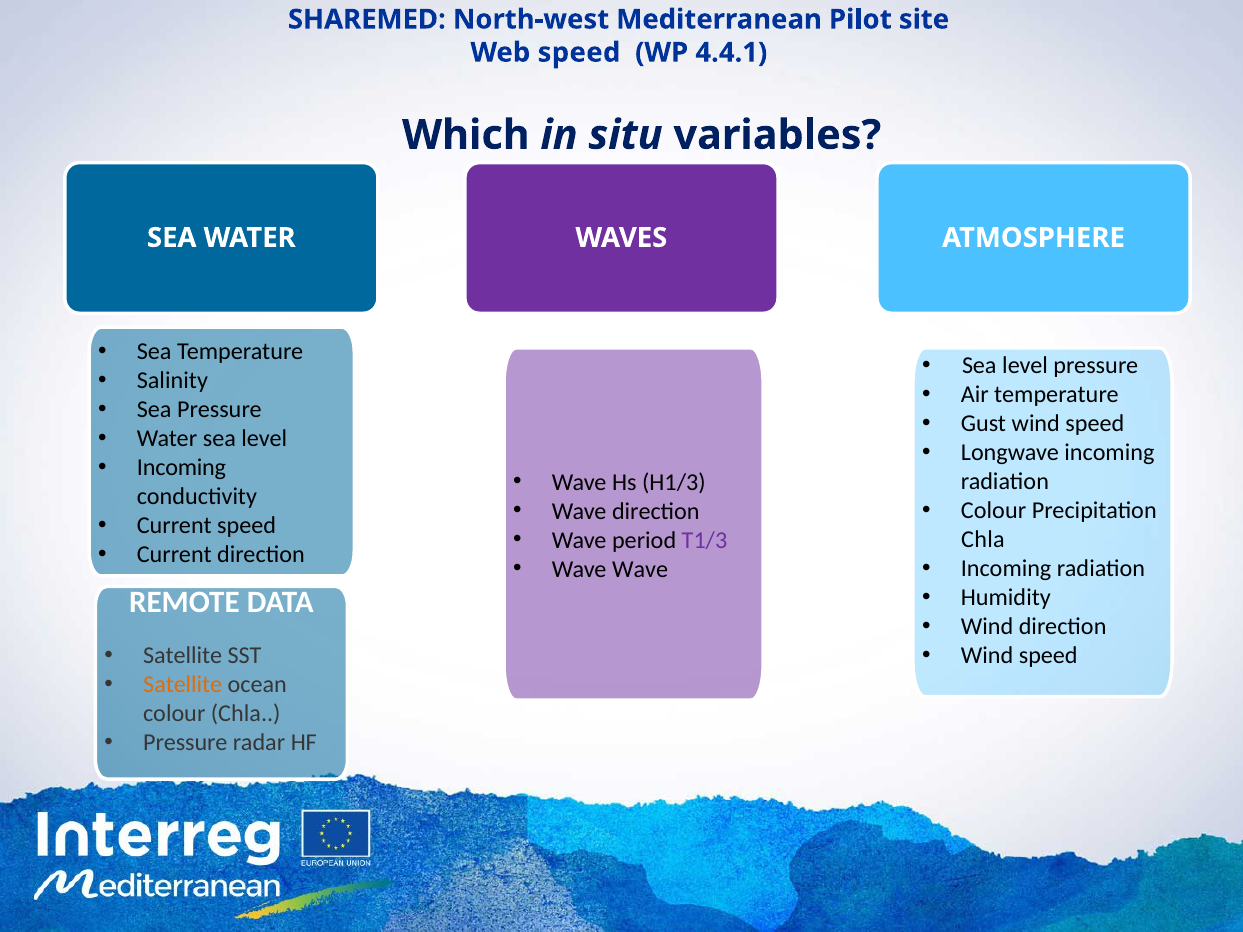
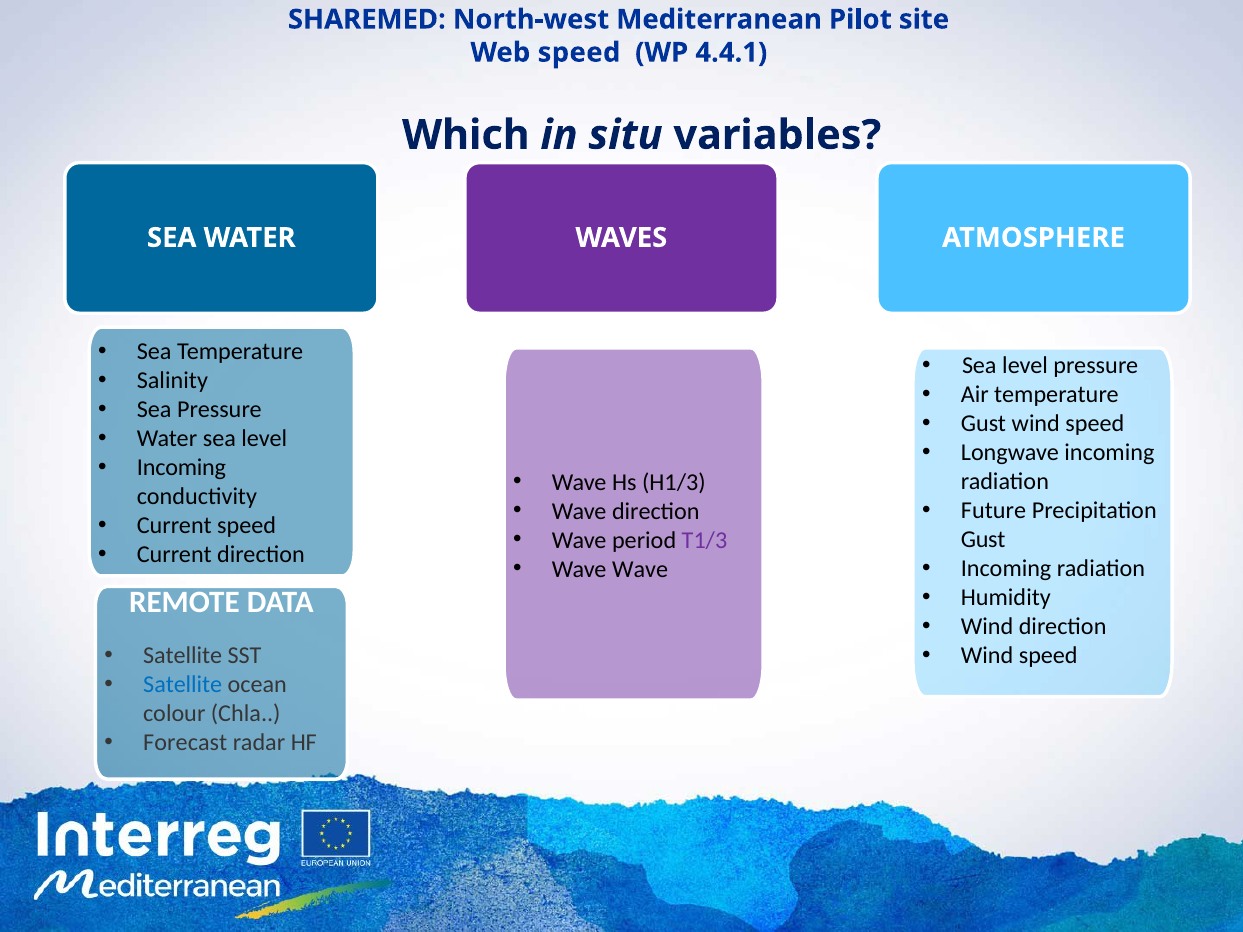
Colour: Colour -> Future (994, 511)
Chla: Chla -> Gust (983, 540)
Satellite colour: orange -> blue (183, 685)
Pressure: Pressure -> Forecast (185, 743)
